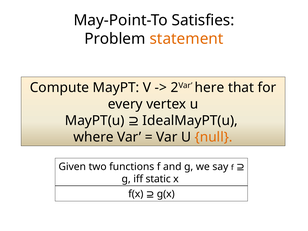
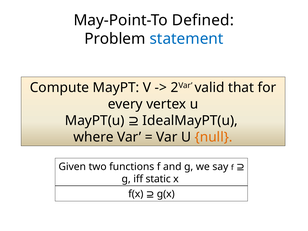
Satisfies: Satisfies -> Defined (203, 20)
statement colour: orange -> blue (187, 39)
here: here -> valid (210, 88)
